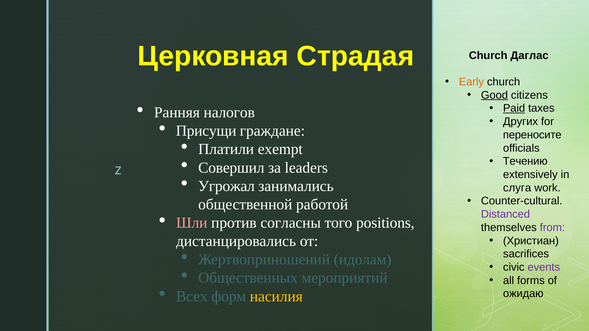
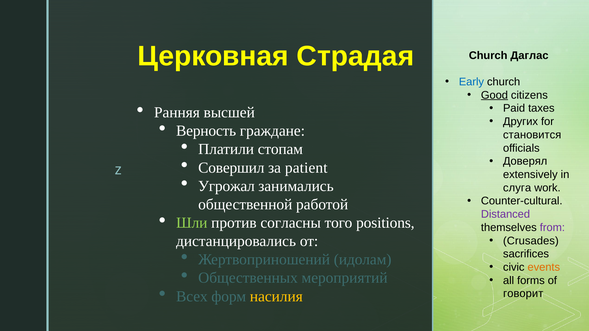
Early colour: orange -> blue (471, 82)
Paid underline: present -> none (514, 108)
налогов: налогов -> высшей (229, 113)
Присущи: Присущи -> Верность (206, 131)
переносите: переносите -> становится (532, 135)
exempt: exempt -> стопам (280, 149)
Течению: Течению -> Доверял (525, 161)
leaders: leaders -> patient (306, 168)
Шли colour: pink -> light green (192, 223)
Христиан: Христиан -> Crusades (531, 241)
events colour: purple -> orange (544, 267)
ожидаю: ожидаю -> говорит (523, 294)
